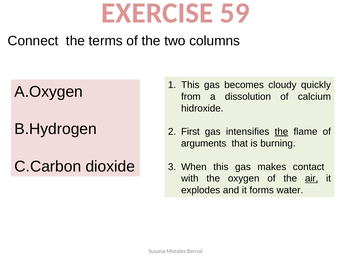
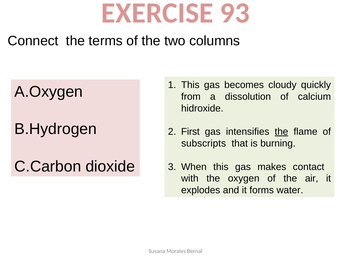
59: 59 -> 93 (235, 13)
arguments: arguments -> subscripts (204, 144)
air underline: present -> none (312, 179)
